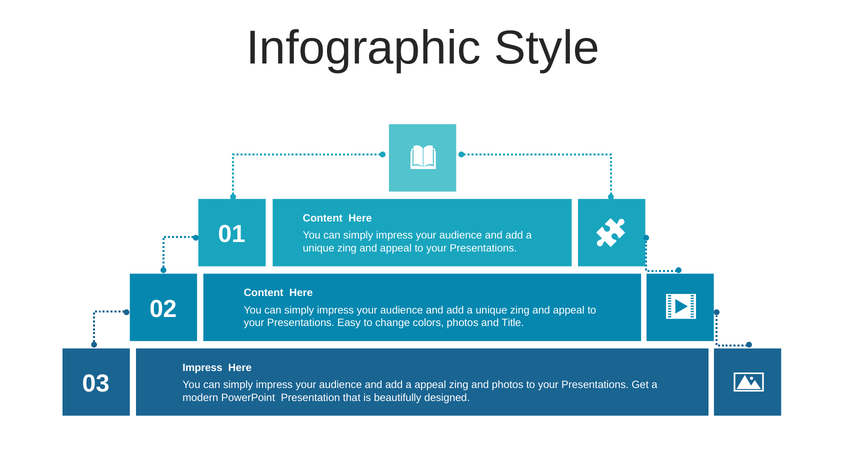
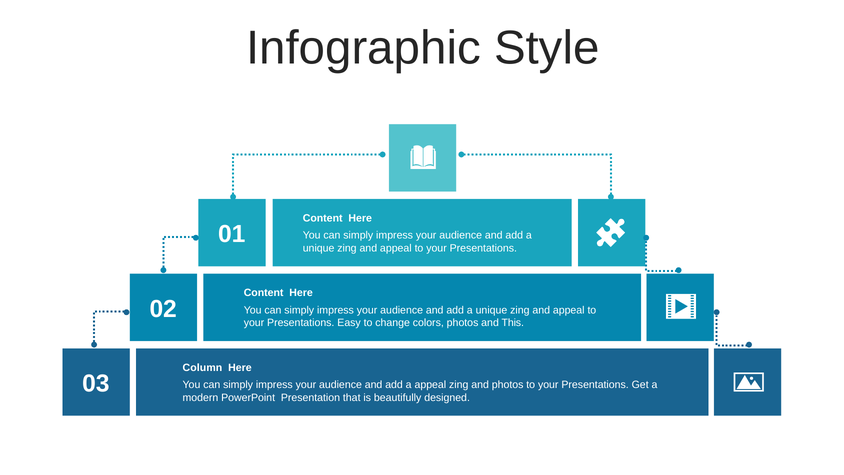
Title: Title -> This (513, 323)
Impress: Impress -> Column (202, 367)
